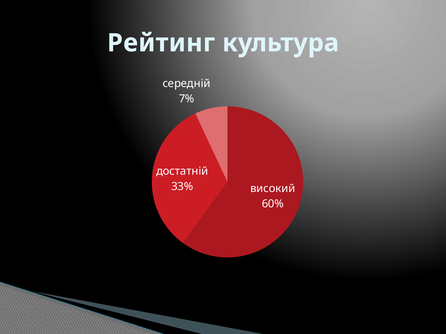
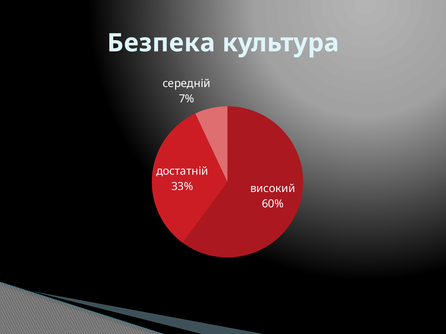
Рейтинг: Рейтинг -> Безпека (161, 43)
